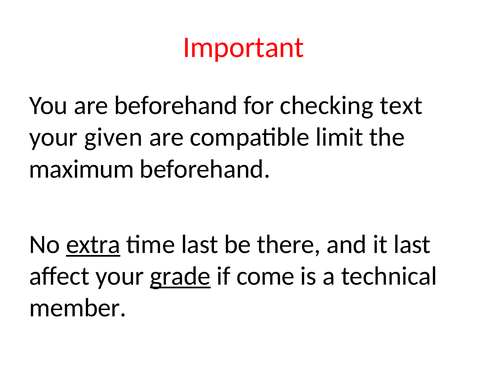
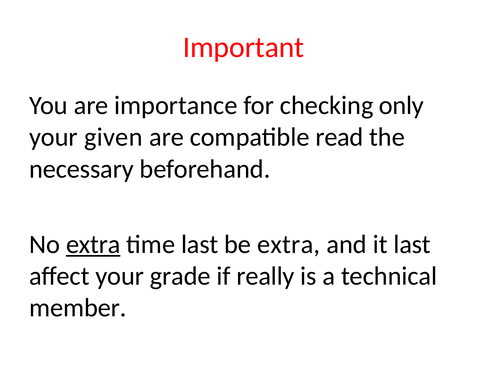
are beforehand: beforehand -> importance (176, 105)
text: text -> only (401, 105)
limit: limit -> read (339, 137)
maximum: maximum -> necessary (81, 169)
be there: there -> extra (289, 244)
grade underline: present -> none (180, 275)
come: come -> really (266, 275)
